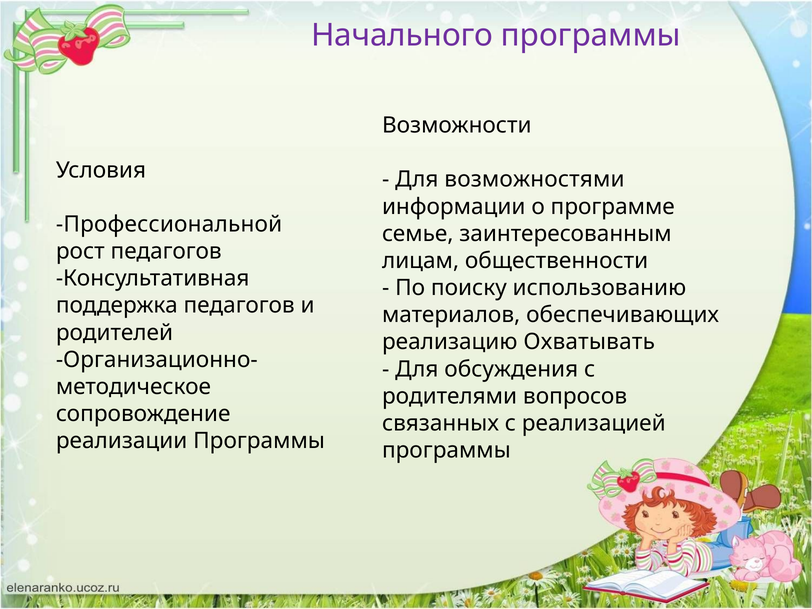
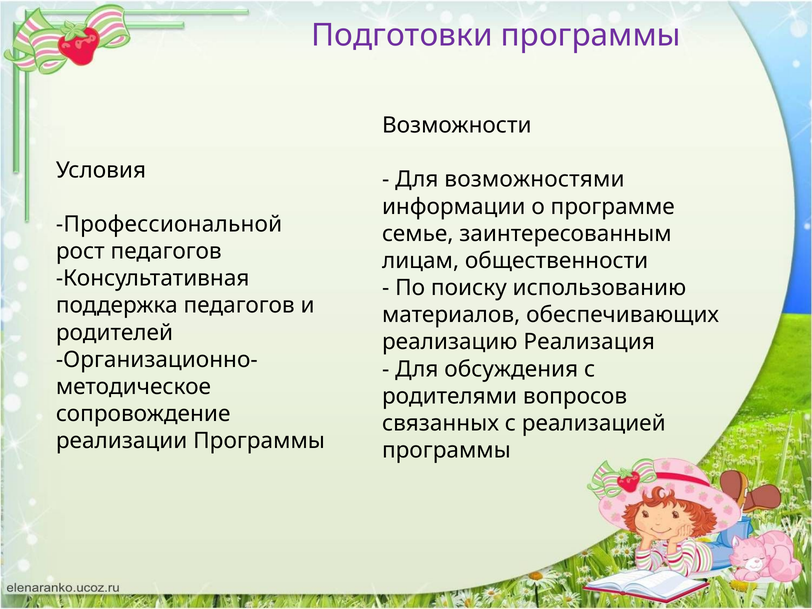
Начального: Начального -> Подготовки (402, 35)
Охватывать: Охватывать -> Реализация (589, 342)
